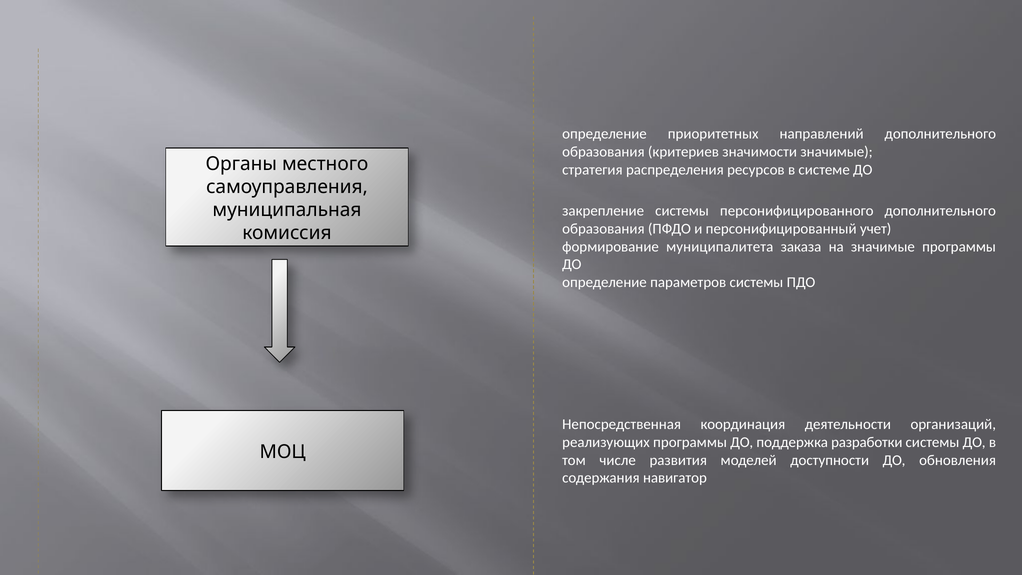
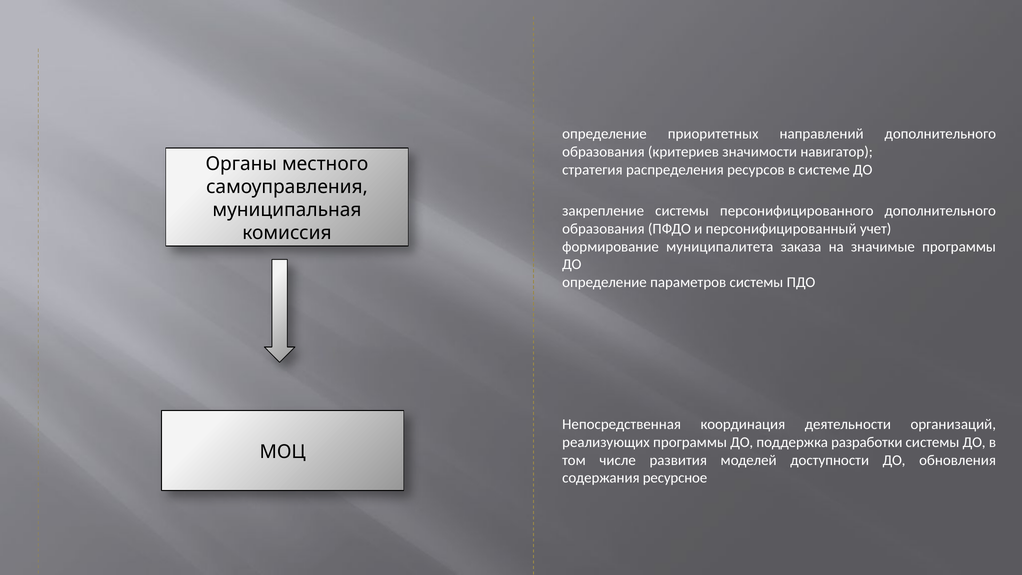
значимости значимые: значимые -> навигатор (837, 152)
навигатор: навигатор -> ресурсное (675, 478)
